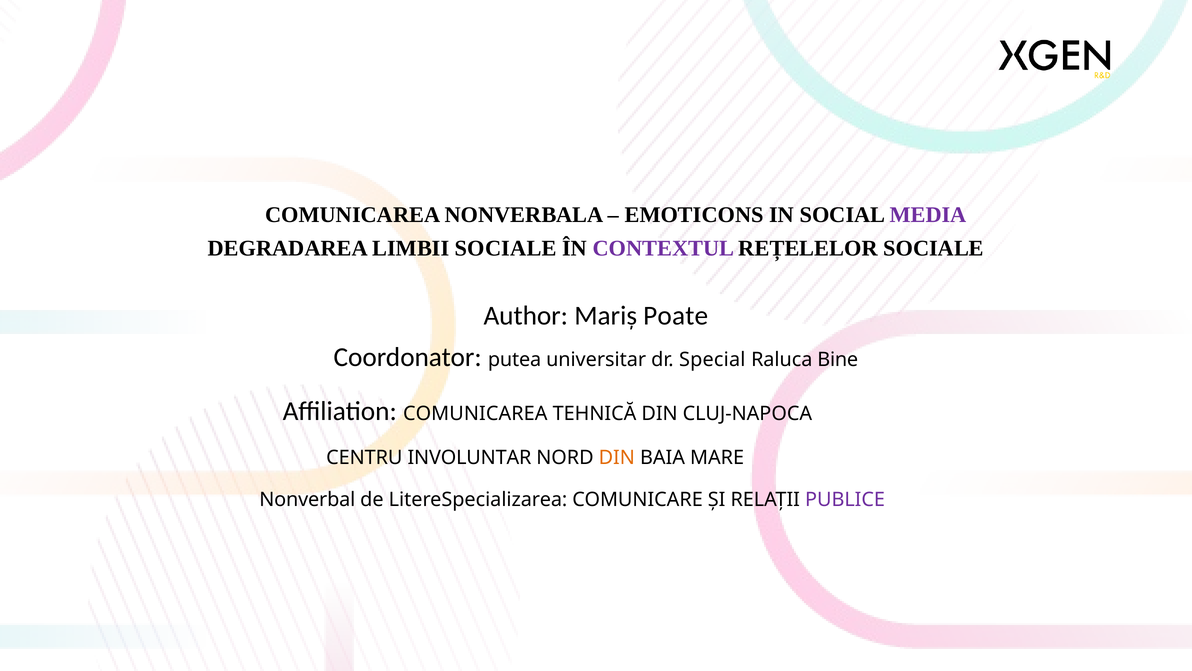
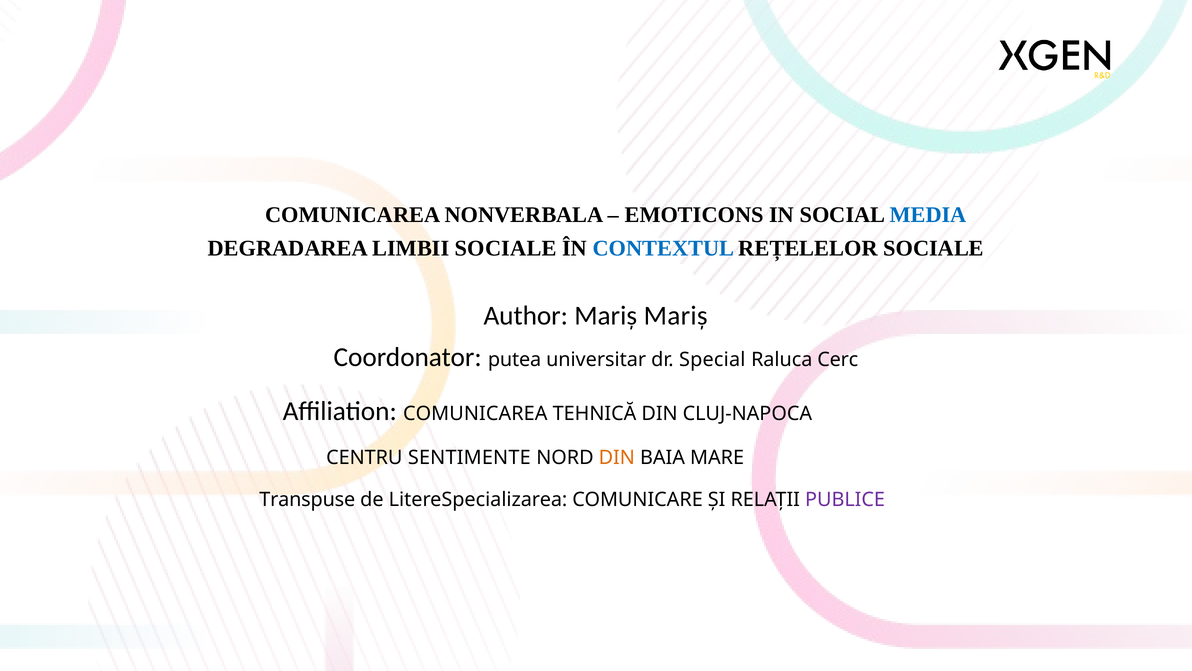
MEDIA colour: purple -> blue (928, 215)
CONTEXTUL colour: purple -> blue (663, 248)
Mariș Poate: Poate -> Mariș (676, 315)
Bine: Bine -> Cerc (838, 360)
INVOLUNTAR: INVOLUNTAR -> SENTIMENTE (469, 457)
Nonverbal: Nonverbal -> Transpuse (307, 499)
